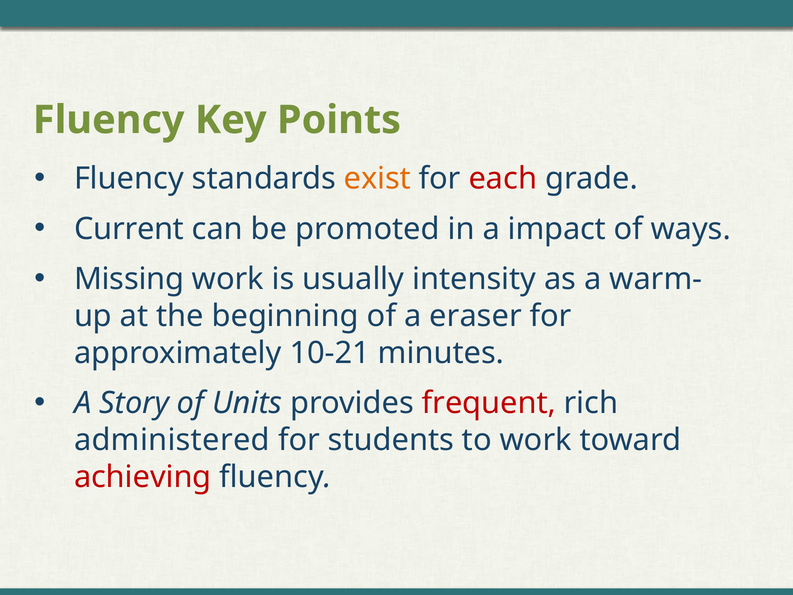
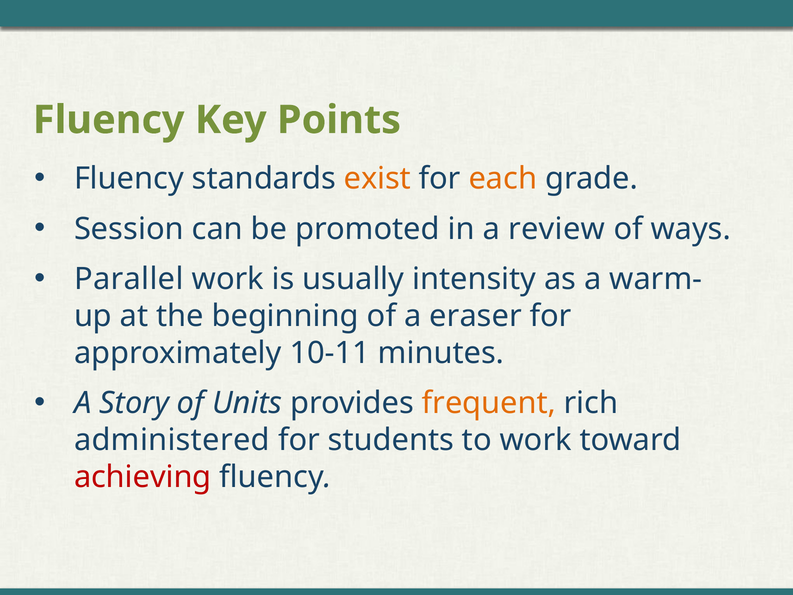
each colour: red -> orange (503, 179)
Current: Current -> Session (129, 229)
impact: impact -> review (557, 229)
Missing: Missing -> Parallel (129, 279)
10-21: 10-21 -> 10-11 (330, 353)
frequent colour: red -> orange (489, 403)
